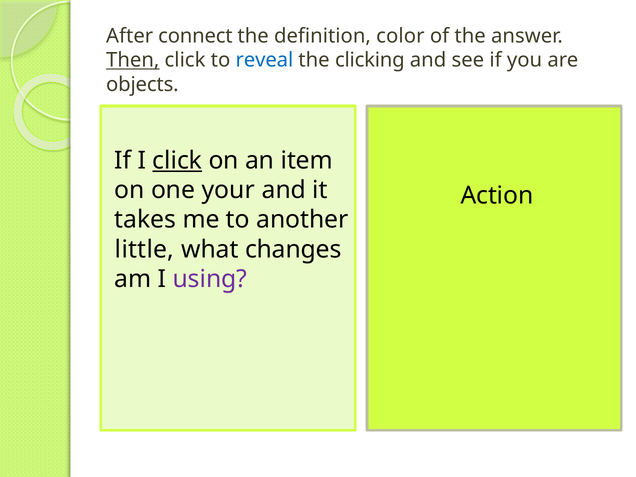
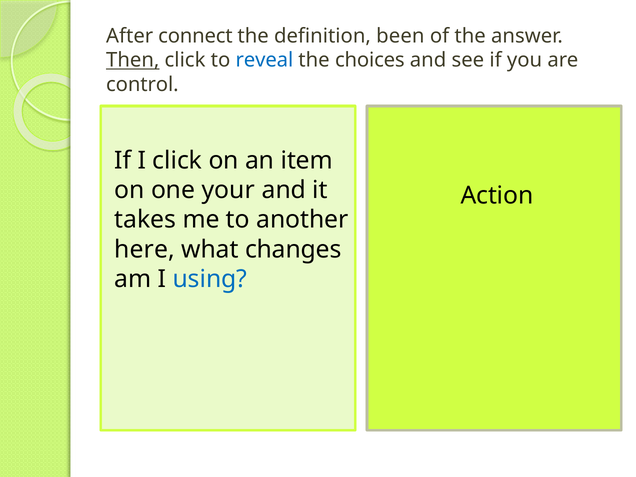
color: color -> been (400, 36)
clicking: clicking -> choices (370, 60)
objects: objects -> control (142, 85)
click underline: present -> none (177, 161)
little: little -> here (145, 249)
using colour: purple -> blue (210, 279)
